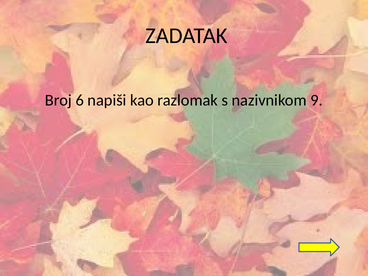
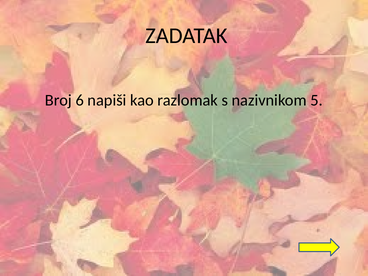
9: 9 -> 5 (317, 100)
